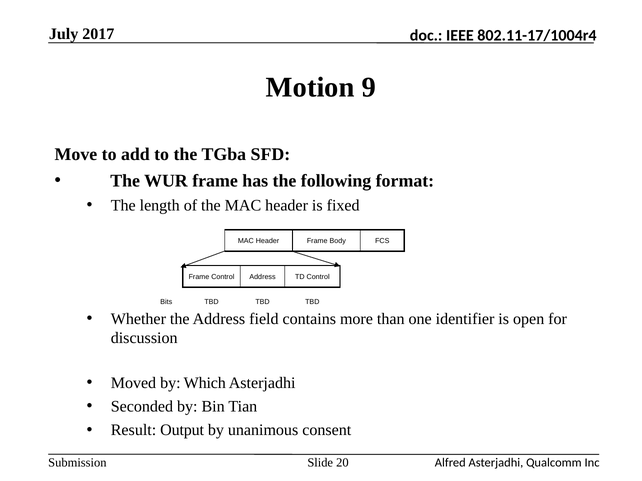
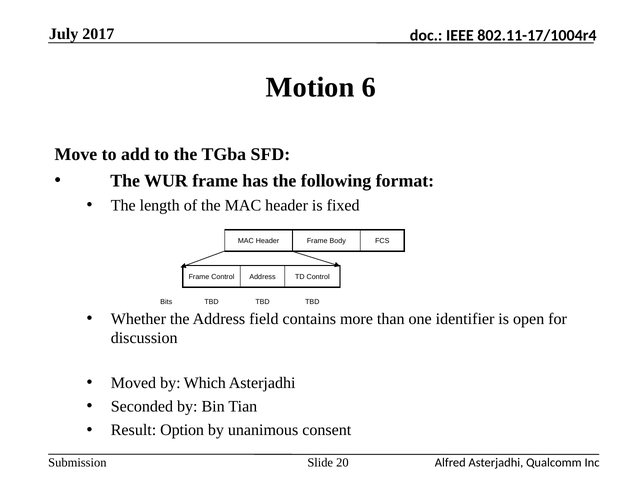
9: 9 -> 6 (369, 88)
Output: Output -> Option (182, 431)
